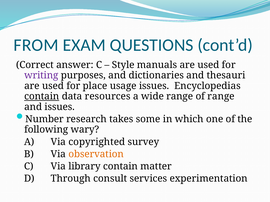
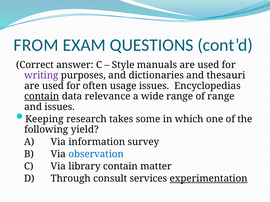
place: place -> often (95, 86)
resources: resources -> relevance (108, 97)
Number: Number -> Keeping (44, 119)
wary: wary -> yield (85, 130)
copyrighted: copyrighted -> information (97, 142)
observation colour: orange -> blue (96, 154)
experimentation underline: none -> present (209, 179)
